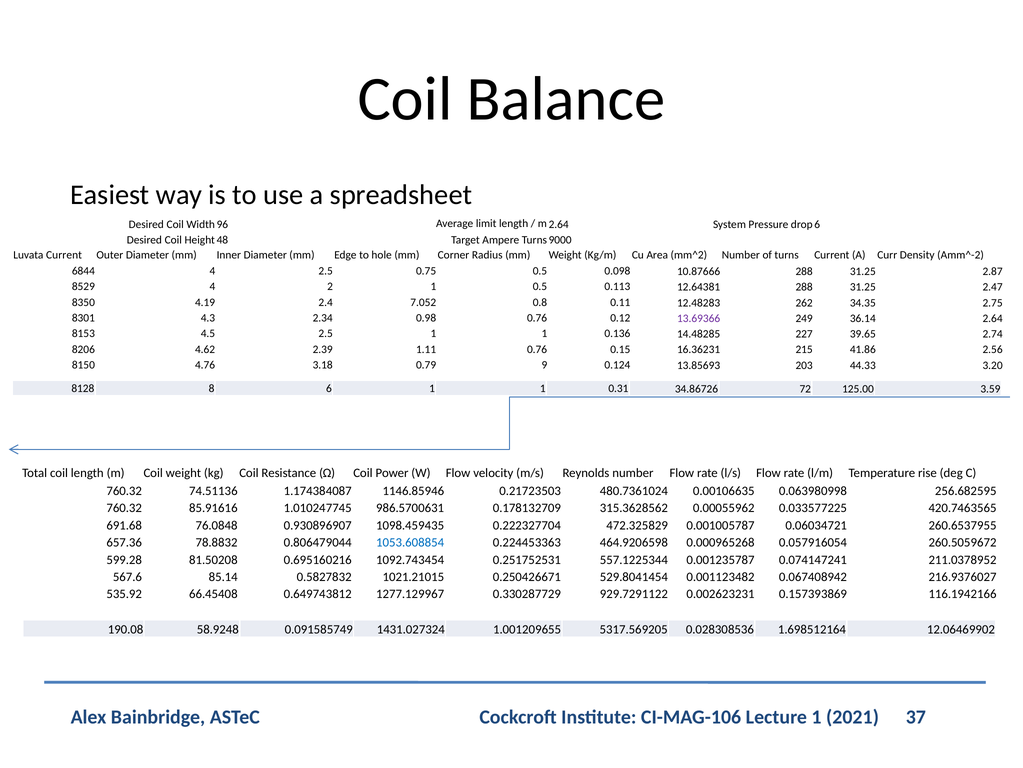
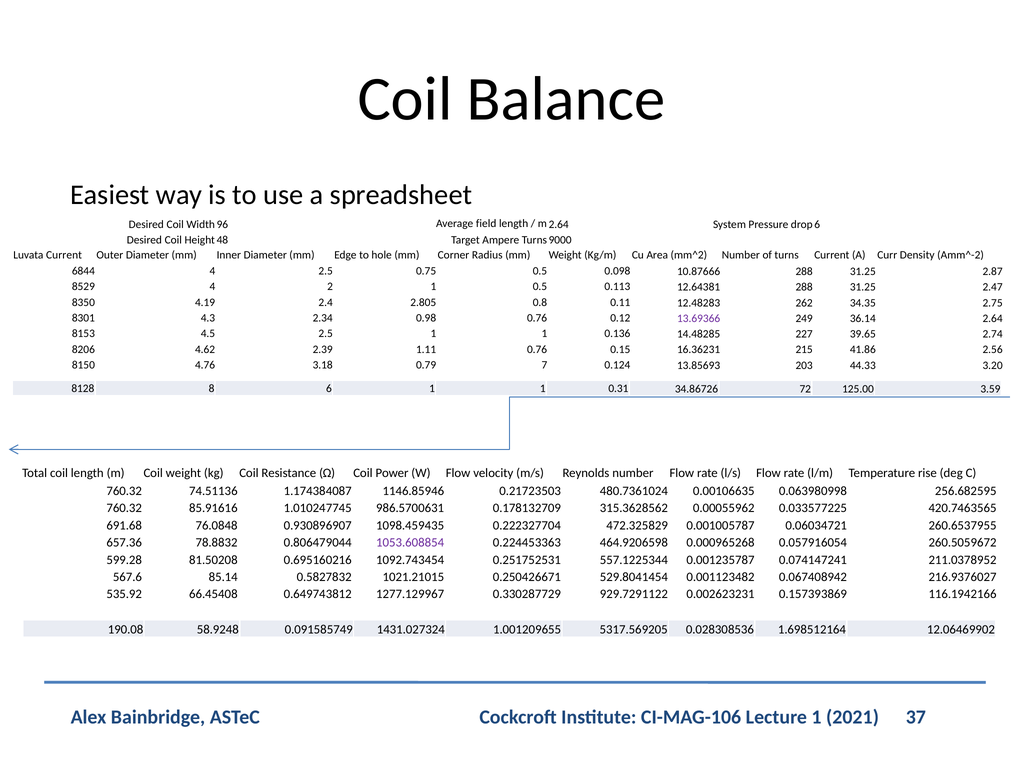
limit: limit -> field (486, 223)
7.052: 7.052 -> 2.805 (423, 302)
9: 9 -> 7 (544, 365)
1053.608854 colour: blue -> purple (410, 542)
